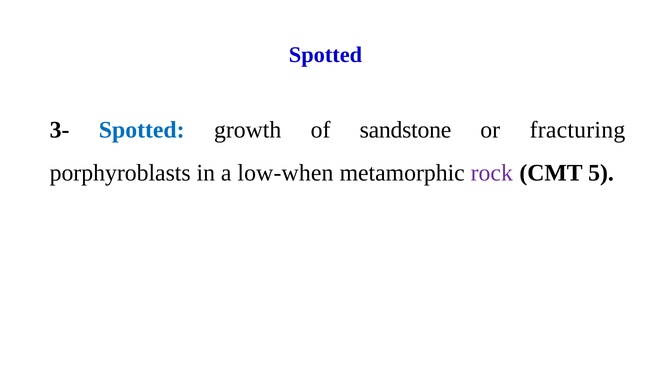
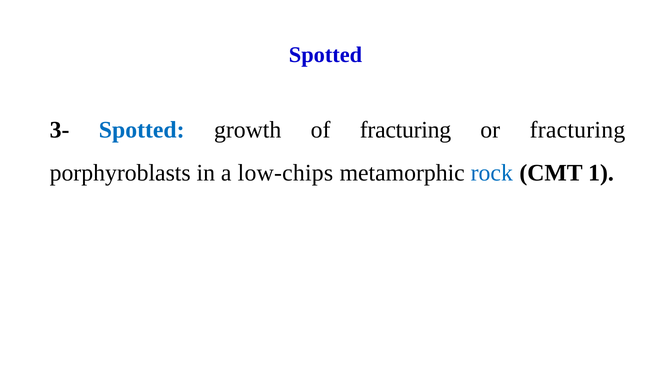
of sandstone: sandstone -> fracturing (406, 130)
low-when: low-when -> low-chips (285, 173)
rock colour: purple -> blue (492, 173)
5: 5 -> 1 (601, 173)
